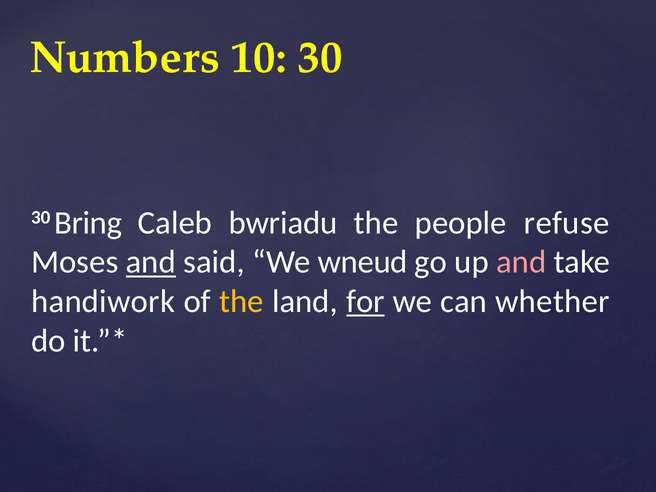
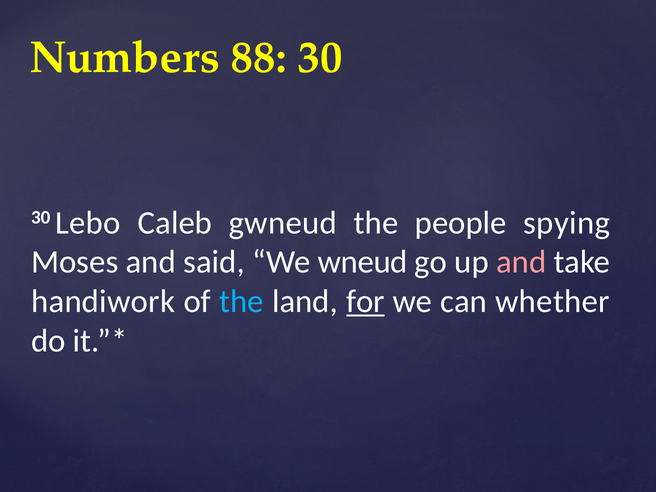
10: 10 -> 88 (259, 57)
Bring: Bring -> Lebo (88, 223)
bwriadu: bwriadu -> gwneud (283, 223)
refuse: refuse -> spying (567, 223)
and underline: present -> none (151, 262)
the colour: yellow -> light blue (241, 302)
